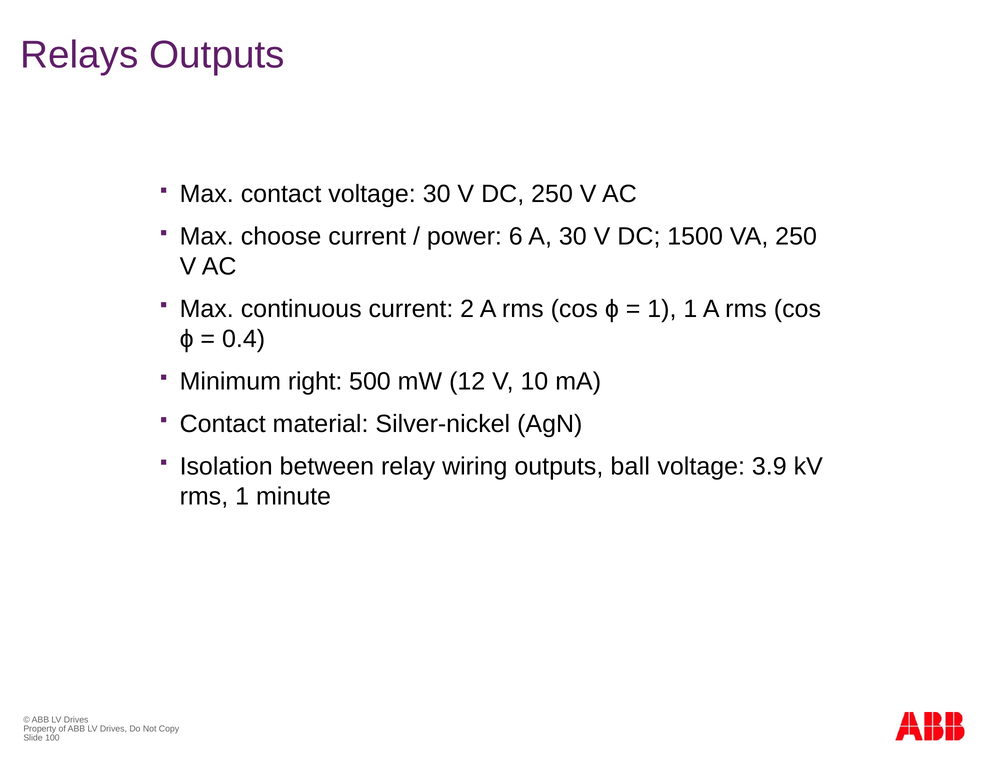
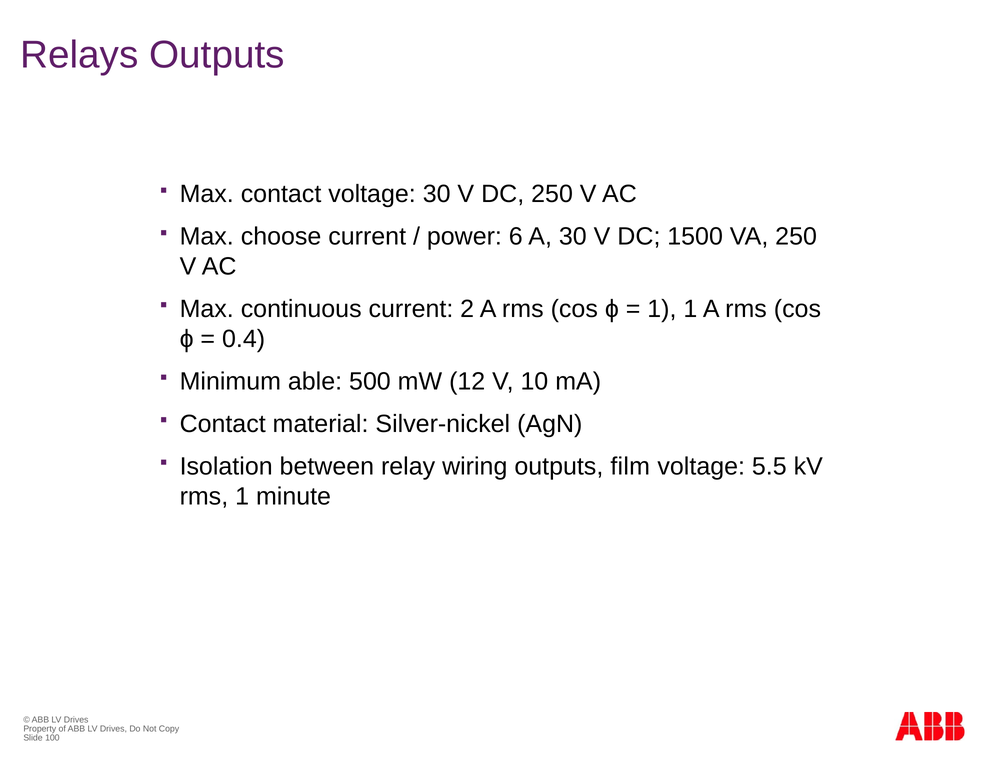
right: right -> able (315, 382)
ball: ball -> film (630, 467)
3.9: 3.9 -> 5.5 (769, 467)
